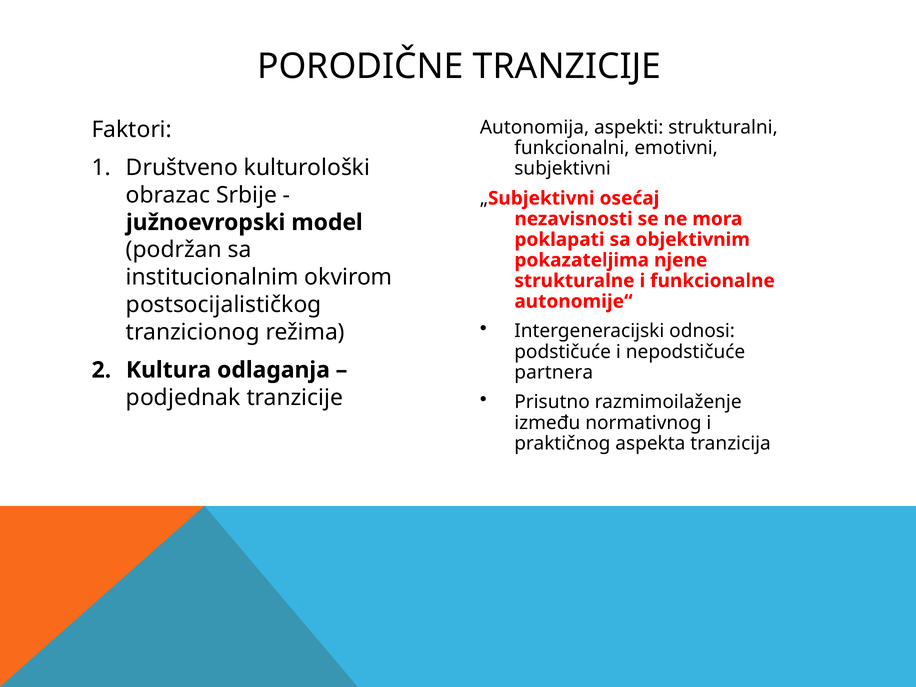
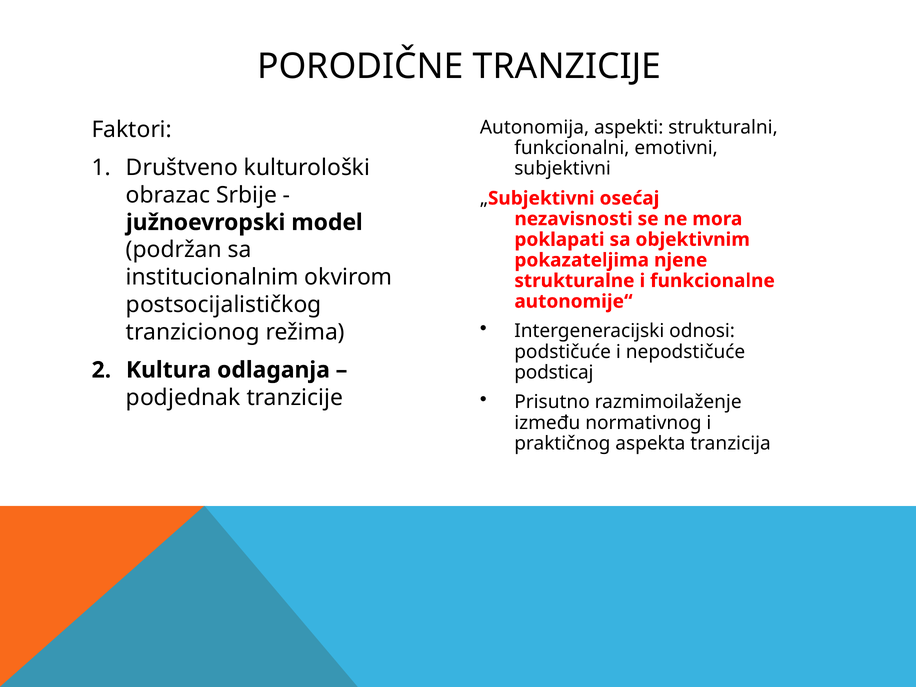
partnera: partnera -> podsticaj (554, 372)
